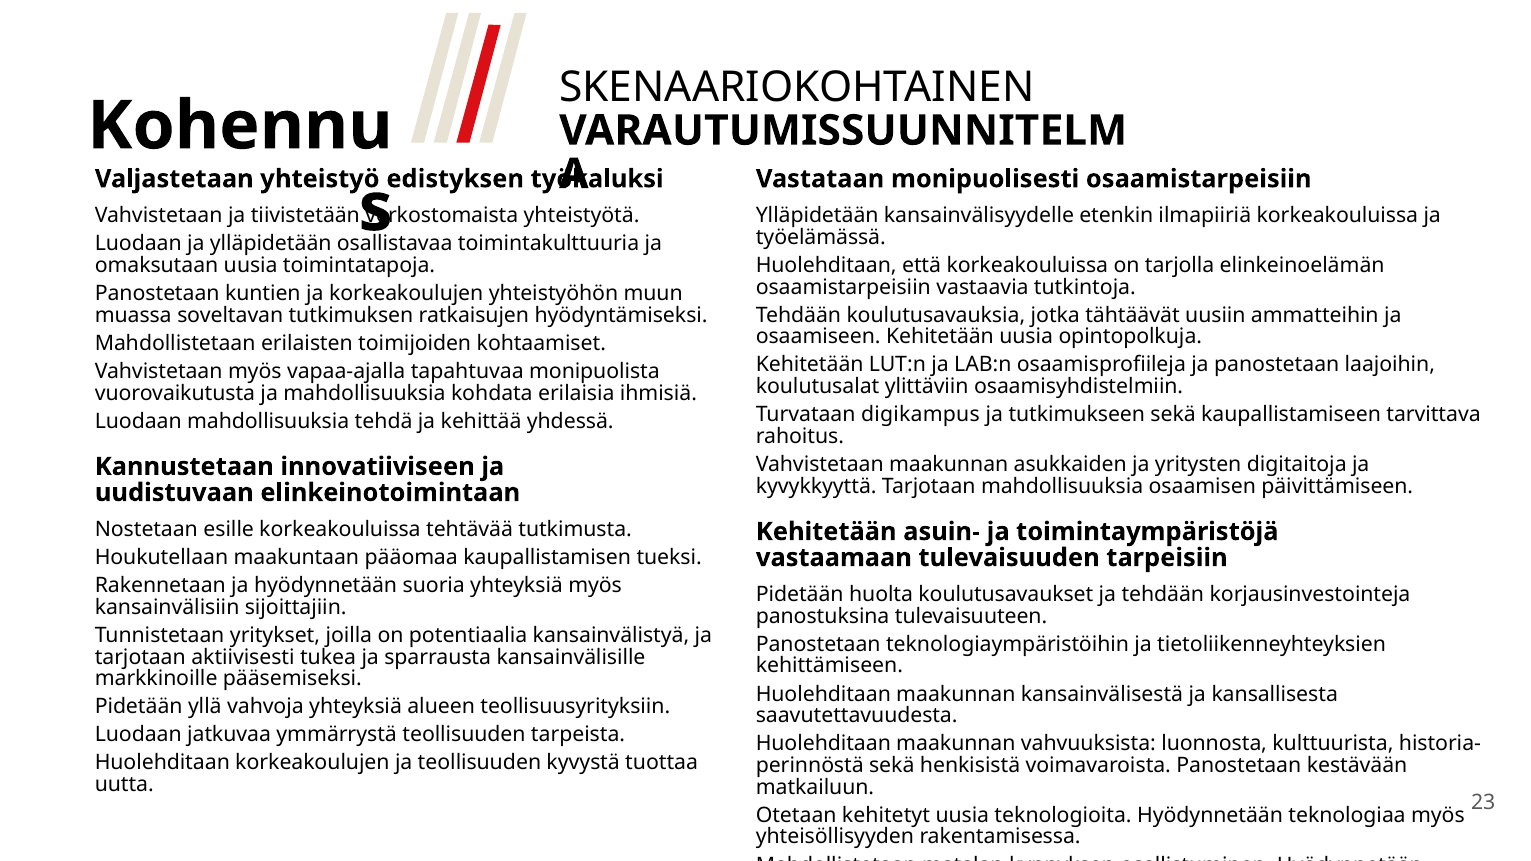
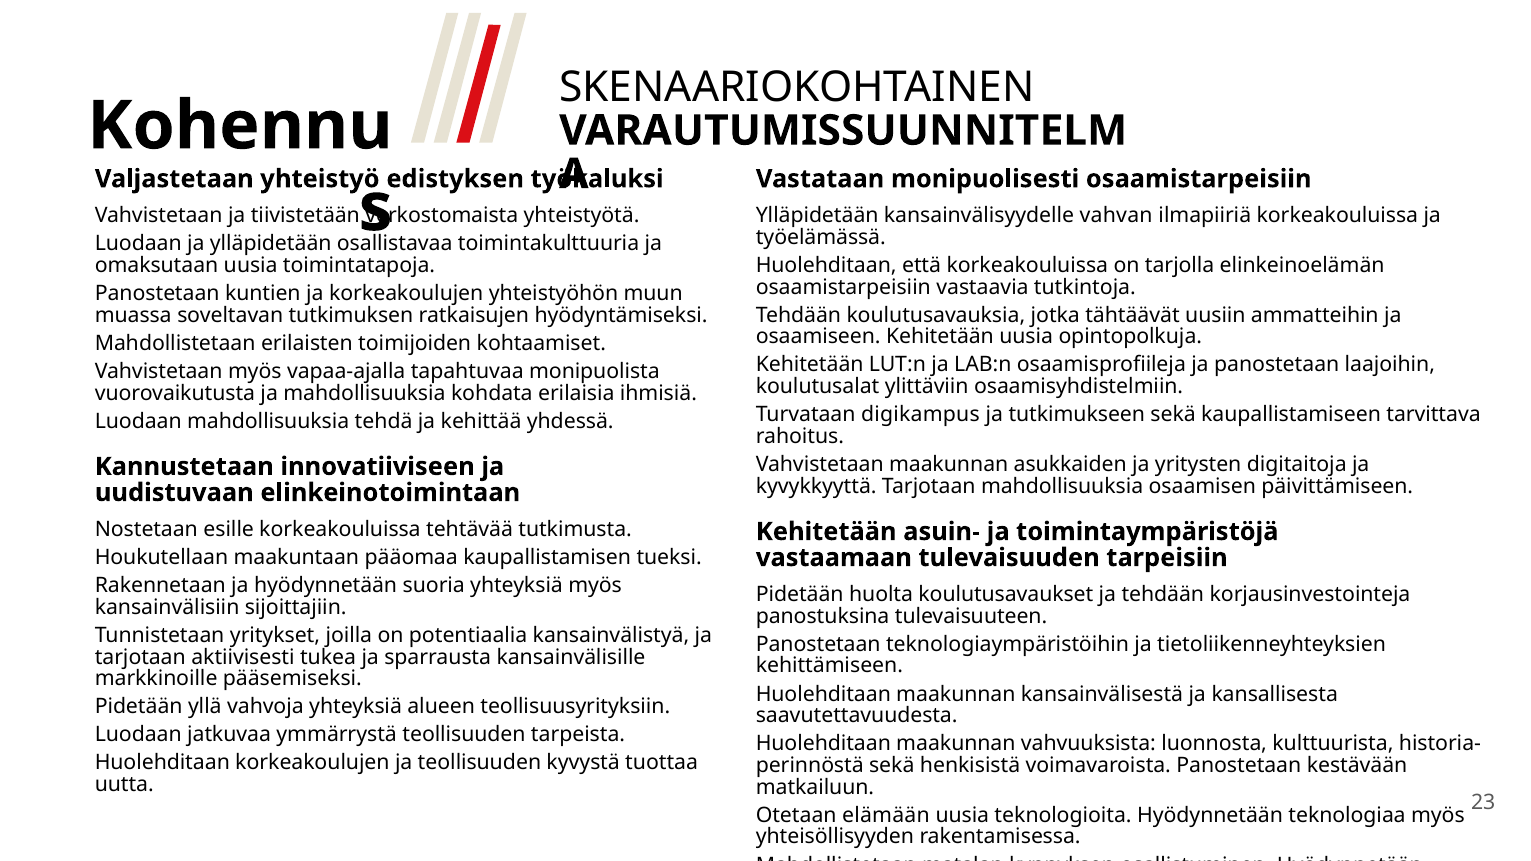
etenkin: etenkin -> vahvan (1116, 216)
kehitetyt: kehitetyt -> elämään (886, 815)
